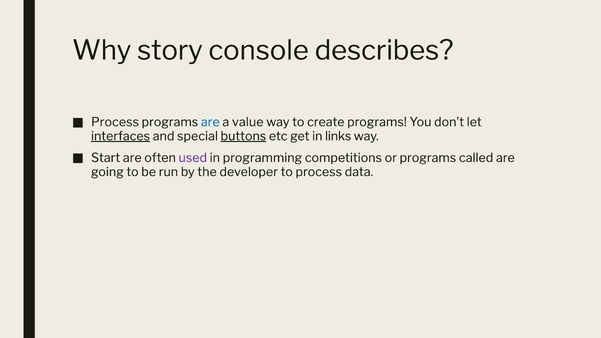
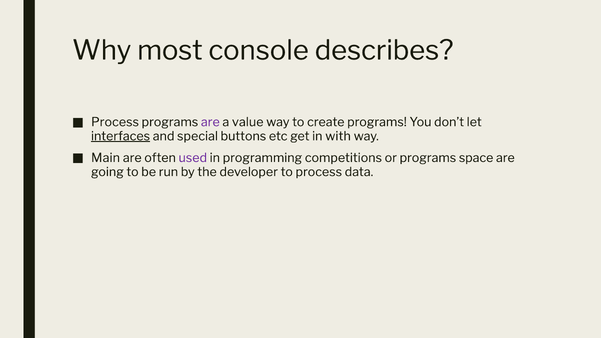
story: story -> most (170, 51)
are colour: blue -> purple (210, 122)
buttons underline: present -> none (243, 136)
links: links -> with (338, 136)
Start: Start -> Main (106, 158)
called: called -> space (476, 158)
